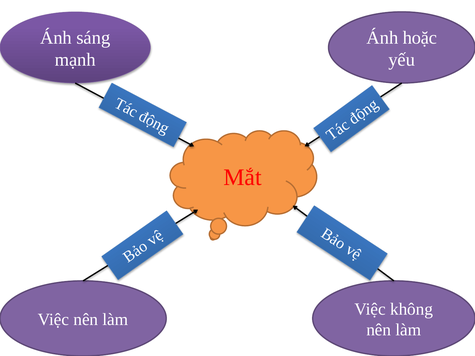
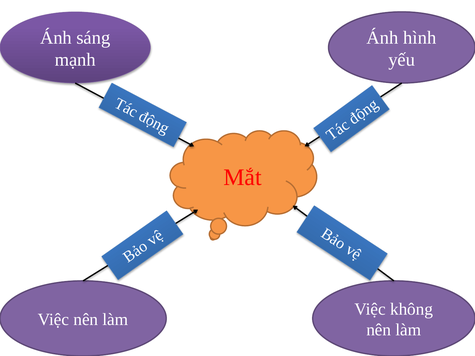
hoặc: hoặc -> hình (420, 38)
